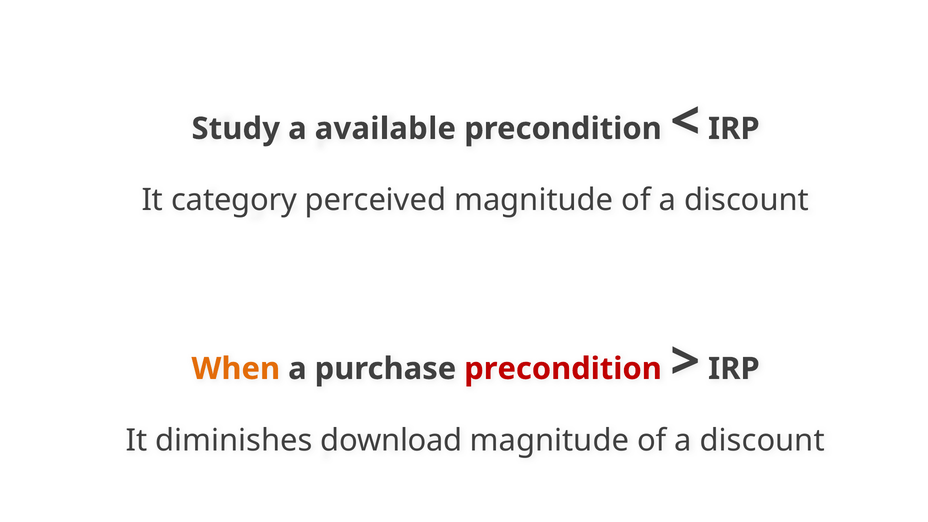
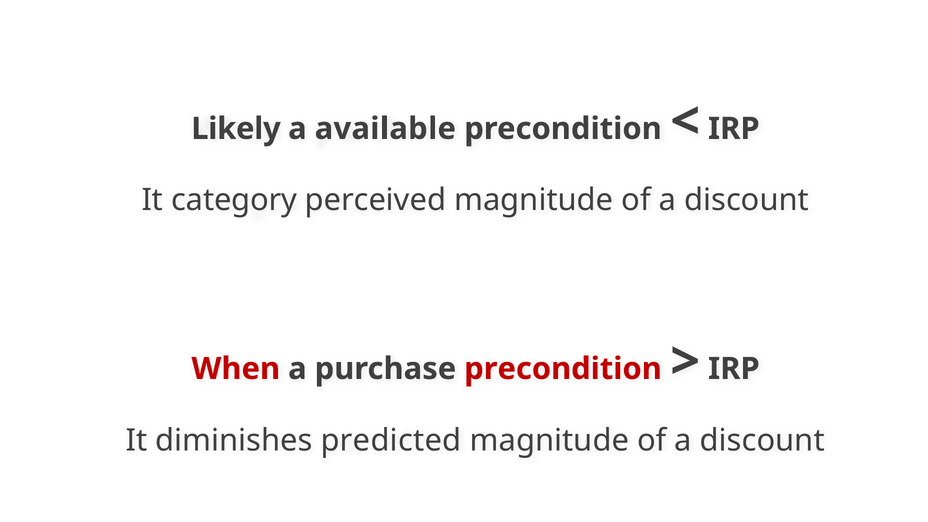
Study: Study -> Likely (236, 129)
When colour: orange -> red (236, 369)
download: download -> predicted (391, 440)
